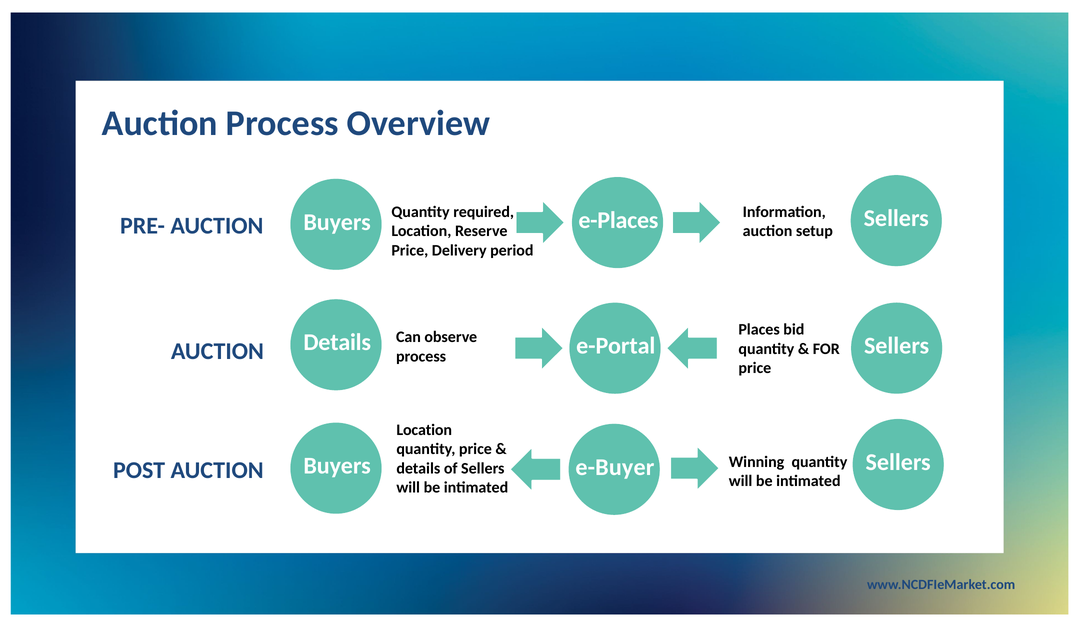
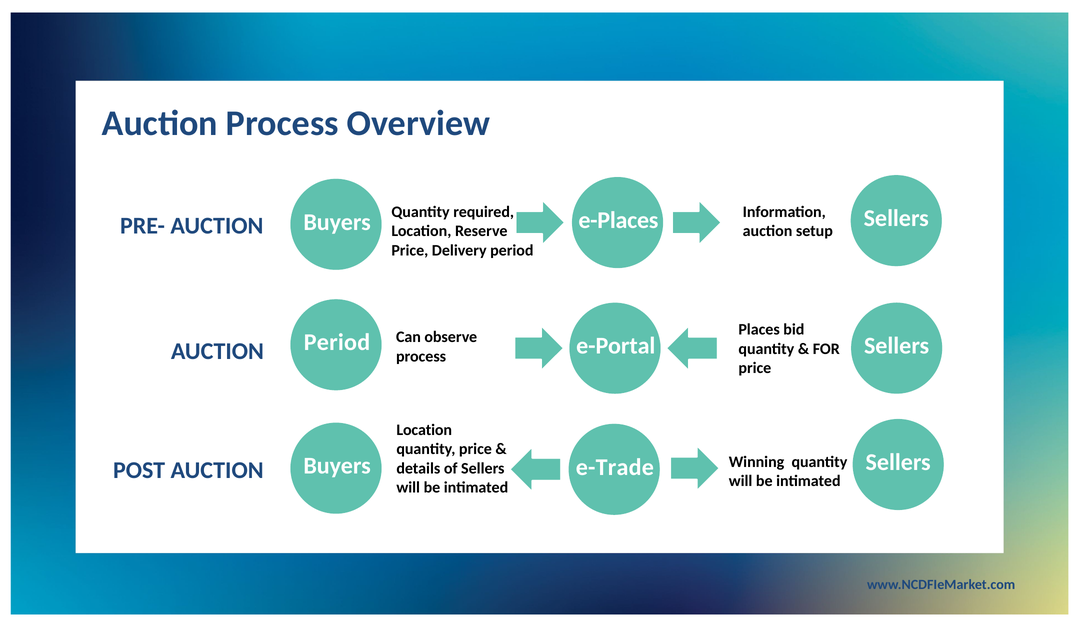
Details: Details -> Period (337, 343)
e-Buyer: e-Buyer -> e-Trade (615, 467)
